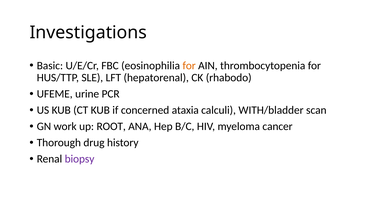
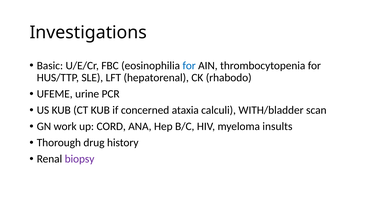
for colour: orange -> blue (189, 65)
ROOT: ROOT -> CORD (111, 126)
cancer: cancer -> insults (277, 126)
